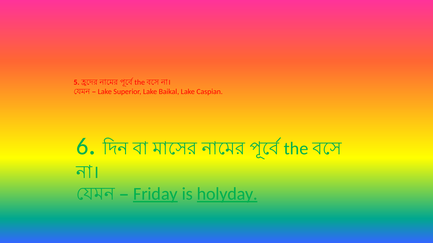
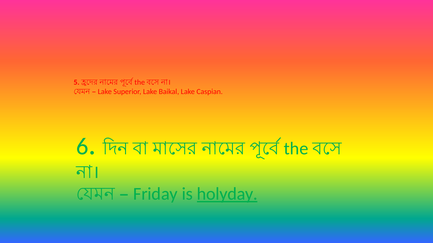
Friday underline: present -> none (155, 194)
